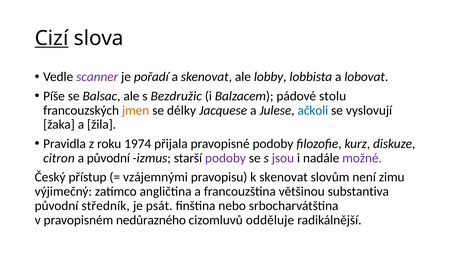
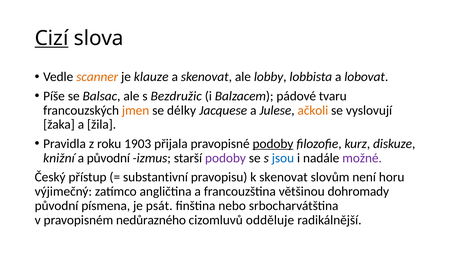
scanner colour: purple -> orange (97, 77)
pořadí: pořadí -> klauze (151, 77)
stolu: stolu -> tvaru (333, 96)
ačkoli colour: blue -> orange (313, 110)
1974: 1974 -> 1903 (138, 144)
podoby underline: none -> present (273, 144)
citron: citron -> knižní (59, 158)
jsou colour: purple -> blue (283, 158)
vzájemnými: vzájemnými -> substantivní (156, 177)
zimu: zimu -> horu (392, 177)
substantiva: substantiva -> dohromady (358, 191)
středník: středník -> písmena (106, 206)
